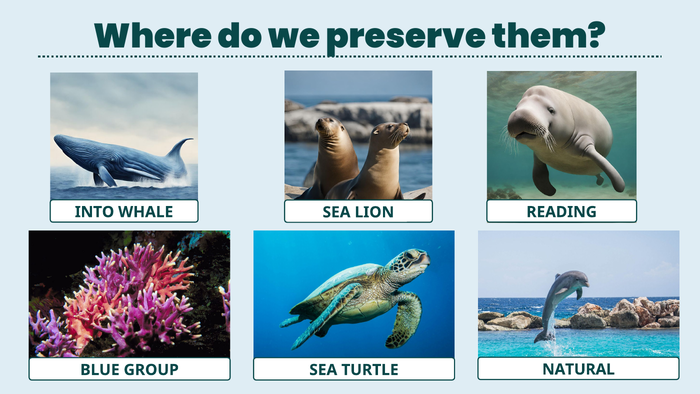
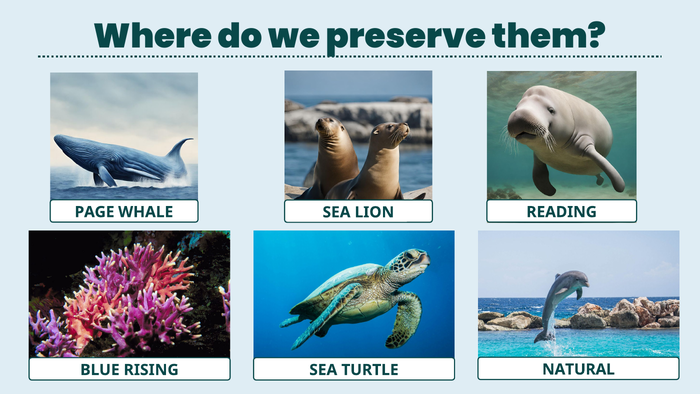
INTO: INTO -> PAGE (95, 212)
GROUP: GROUP -> RISING (151, 370)
